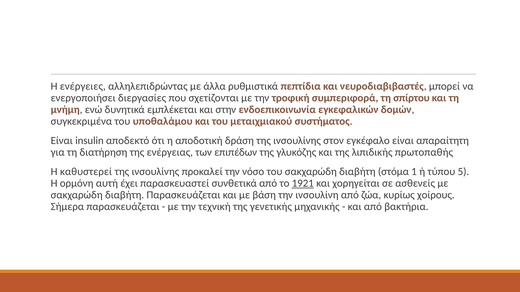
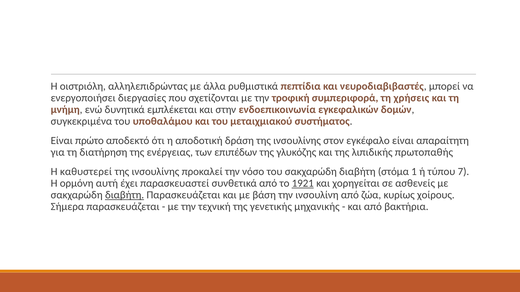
ενέργειες: ενέργειες -> οιστριόλη (83, 86)
σπίρτου: σπίρτου -> χρήσεις (411, 98)
insulin: insulin -> πρώτο (89, 141)
5: 5 -> 7 (463, 172)
διαβήτη underline: none -> present (125, 195)
